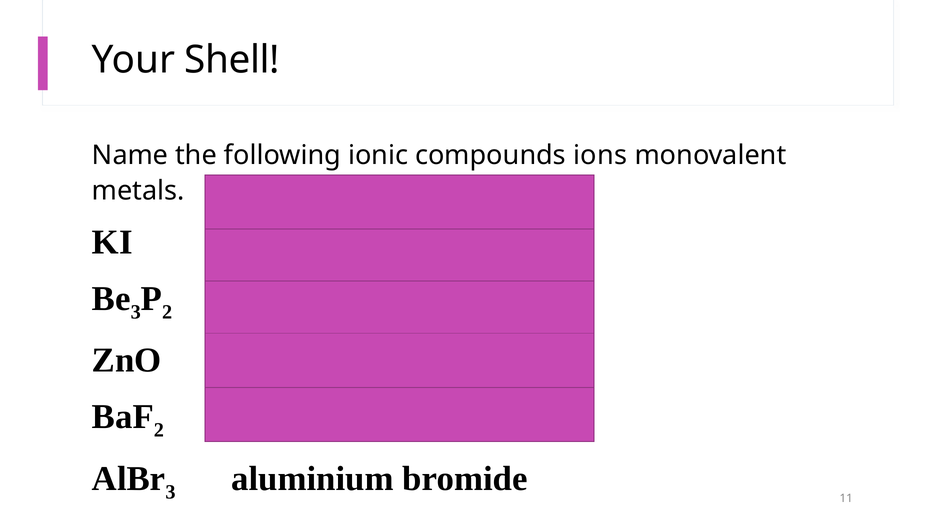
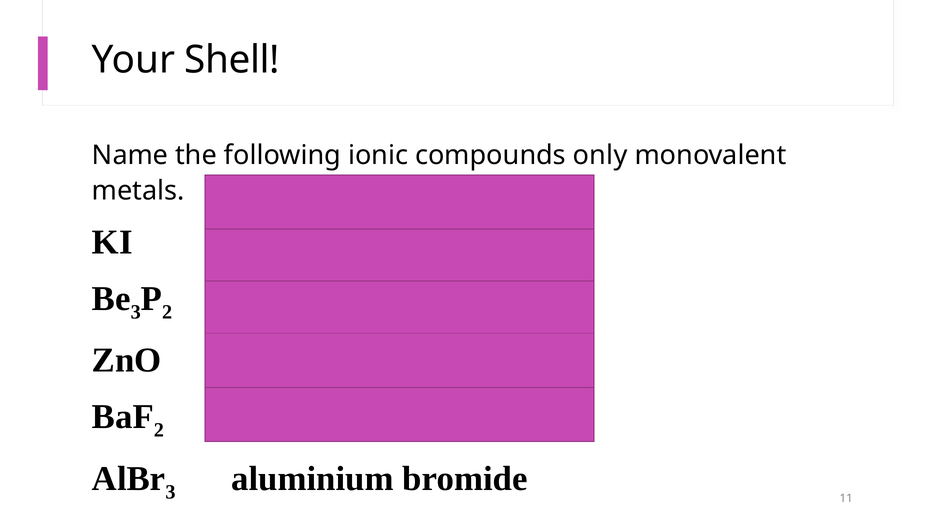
ions: ions -> only (600, 155)
